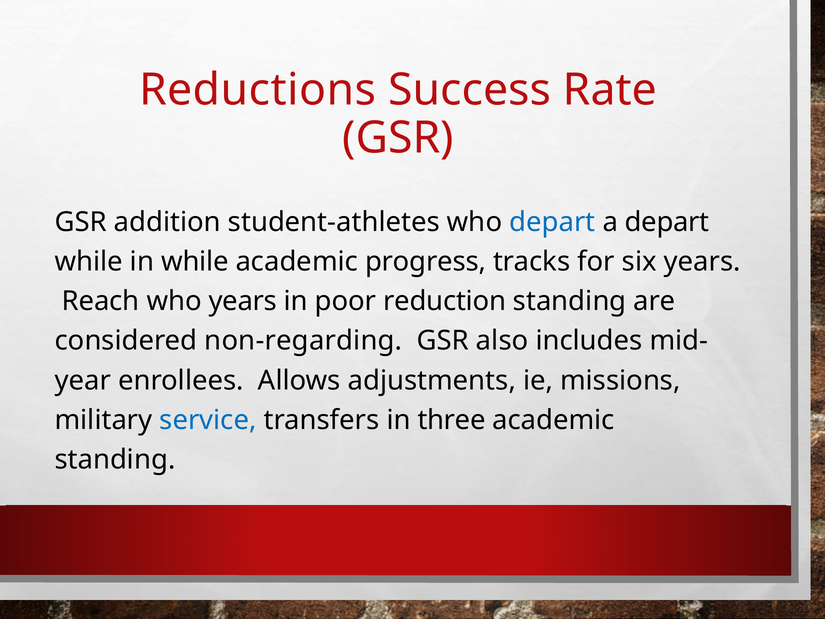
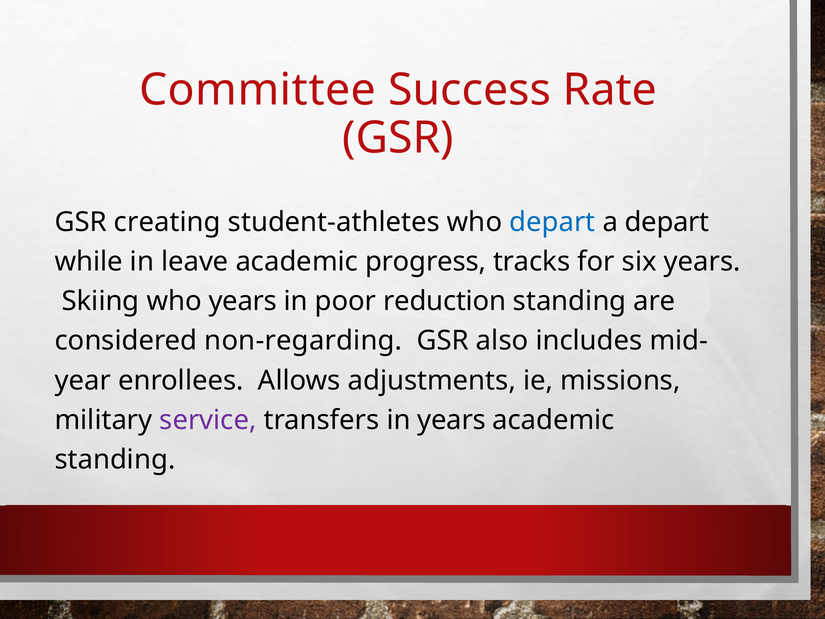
Reductions: Reductions -> Committee (258, 90)
addition: addition -> creating (167, 222)
in while: while -> leave (195, 262)
Reach: Reach -> Skiing (101, 301)
service colour: blue -> purple (208, 420)
in three: three -> years (452, 420)
